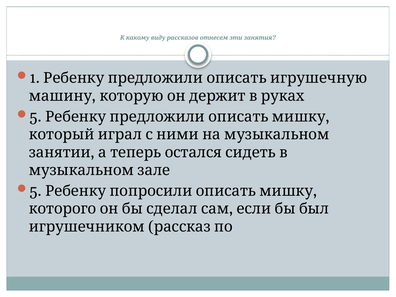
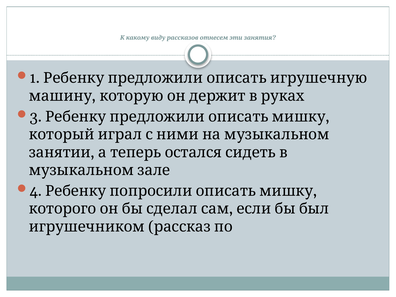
5: 5 -> 3 (36, 117)
5: 5 -> 4 (36, 191)
